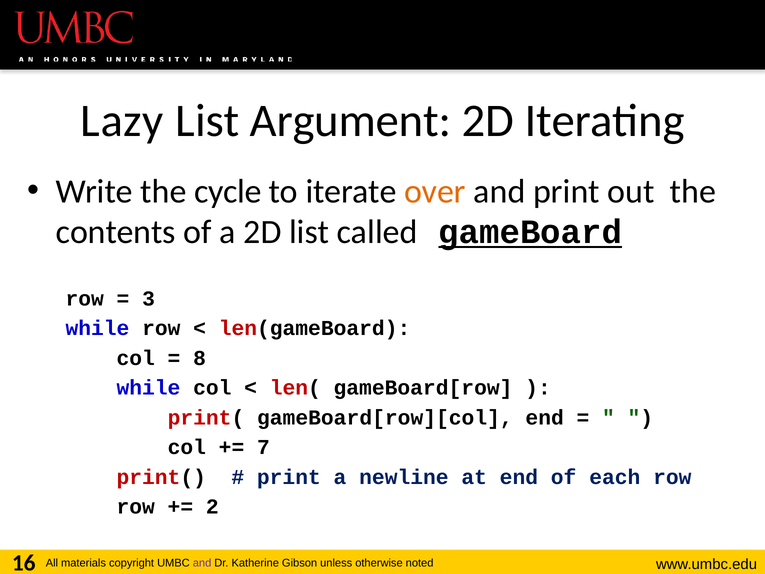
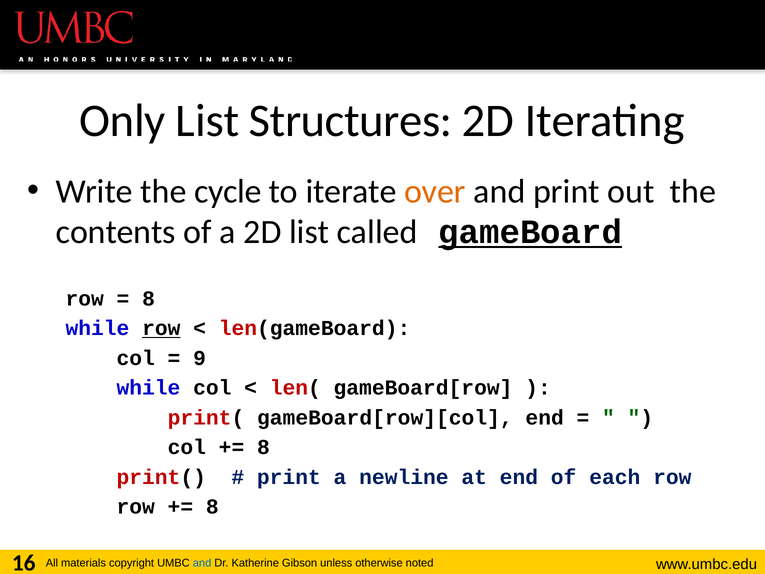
Lazy: Lazy -> Only (122, 121)
Argument: Argument -> Structures (351, 121)
3: 3 -> 8 (149, 298)
row underline: none -> present (161, 328)
8: 8 -> 9 (200, 358)
7: 7 -> 8 (263, 447)
2: 2 -> 8 (212, 507)
and colour: purple -> blue (202, 563)
